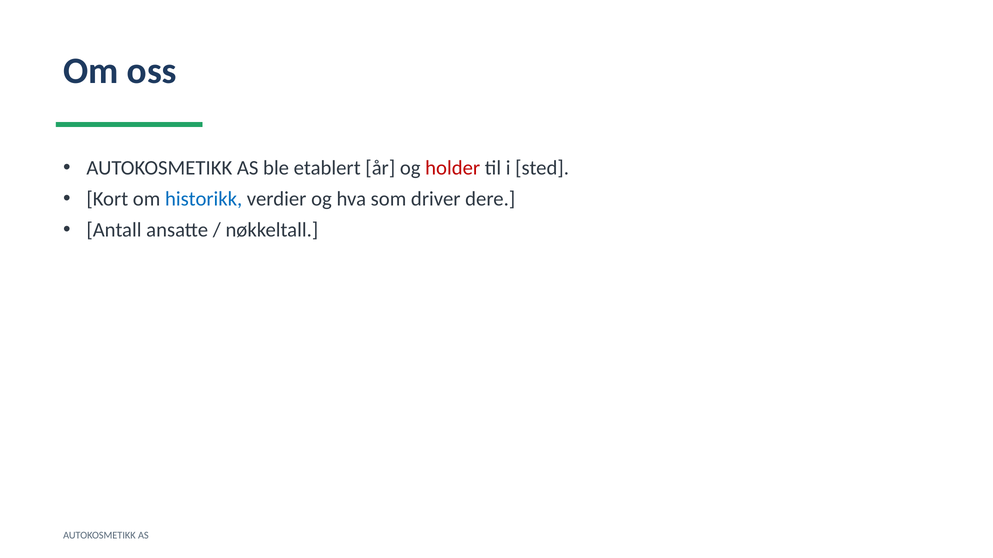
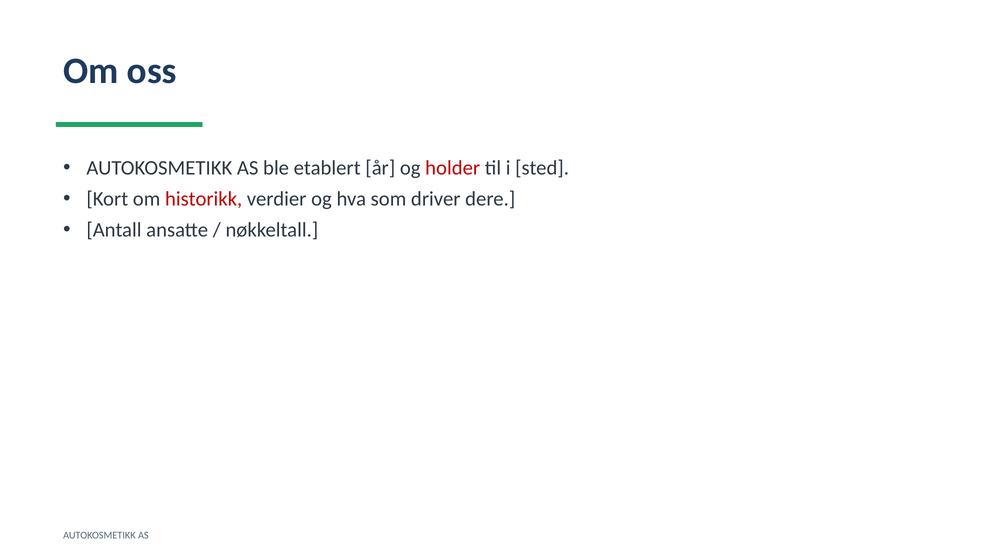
historikk colour: blue -> red (204, 199)
